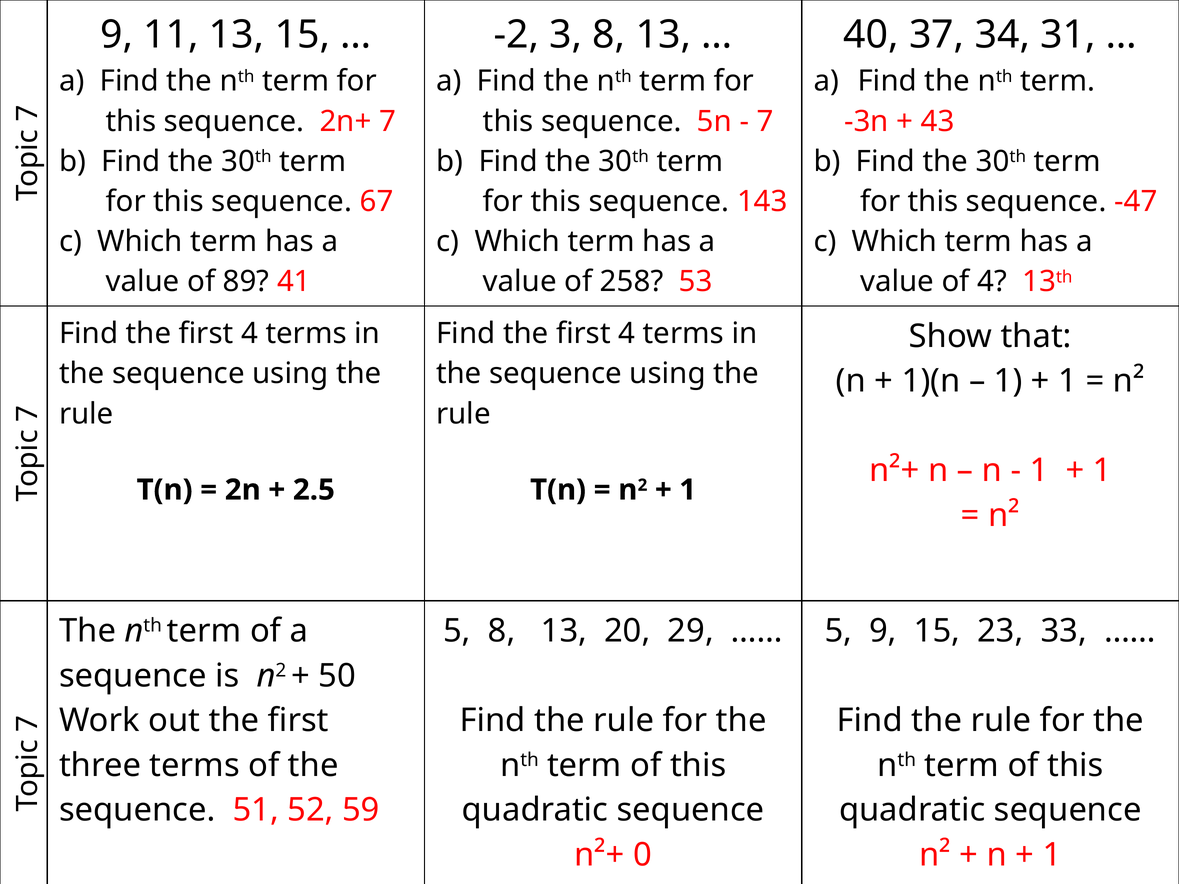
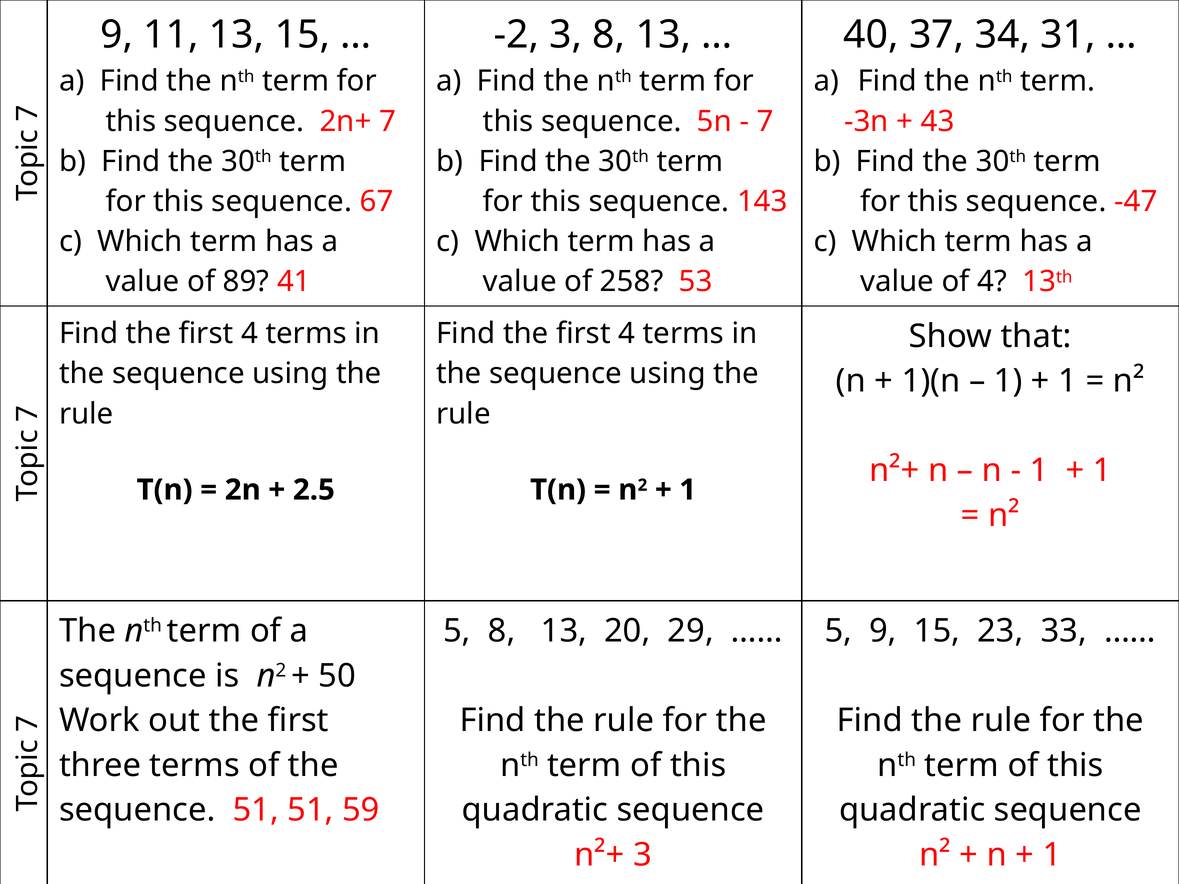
51 52: 52 -> 51 (311, 810)
n²+ 0: 0 -> 3 (643, 855)
